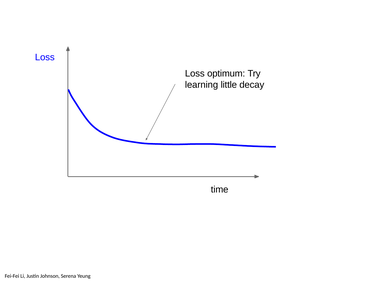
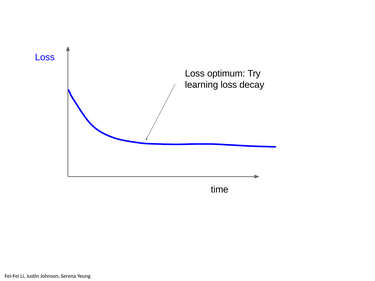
learning little: little -> loss (229, 85)
